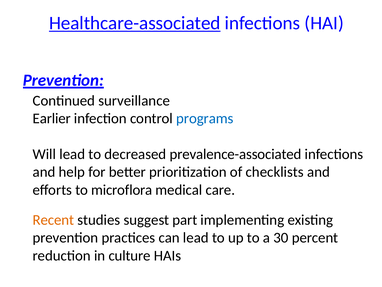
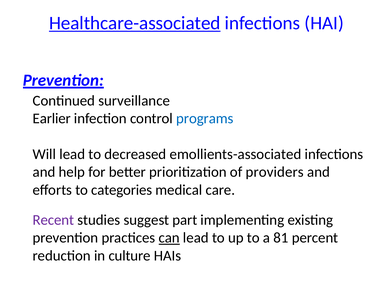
prevalence-associated: prevalence-associated -> emollients-associated (235, 154)
checklists: checklists -> providers (275, 172)
microflora: microflora -> categories (122, 190)
Recent colour: orange -> purple (53, 220)
can underline: none -> present (169, 237)
30: 30 -> 81 (281, 237)
